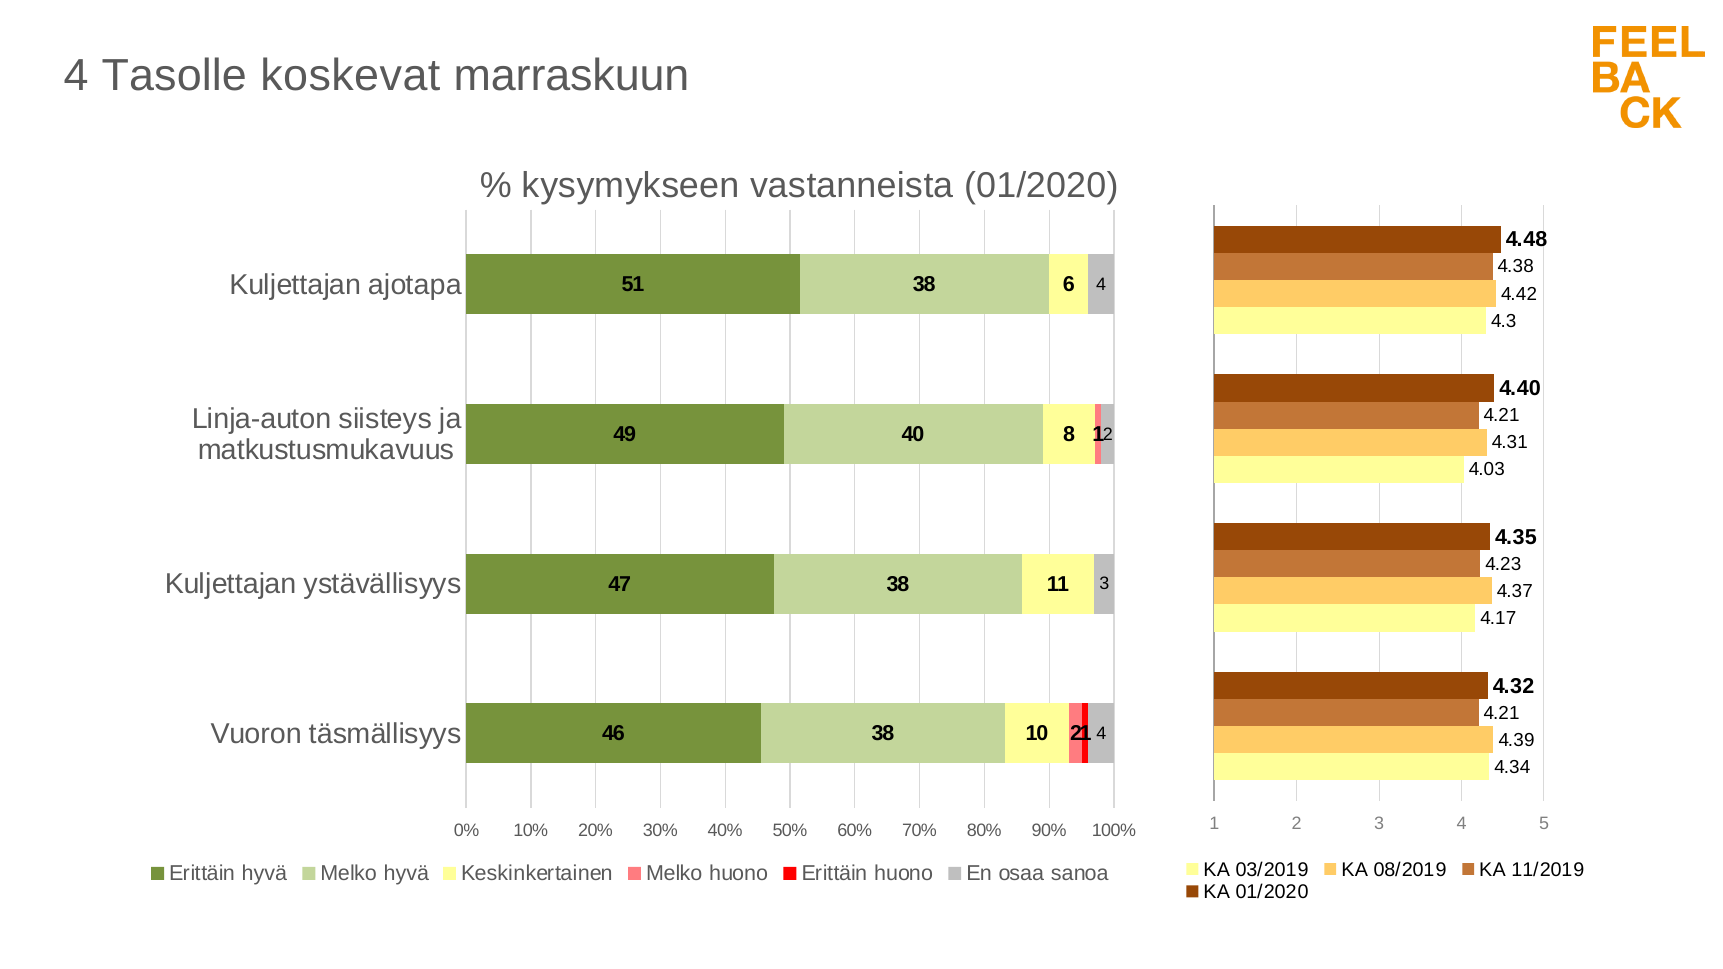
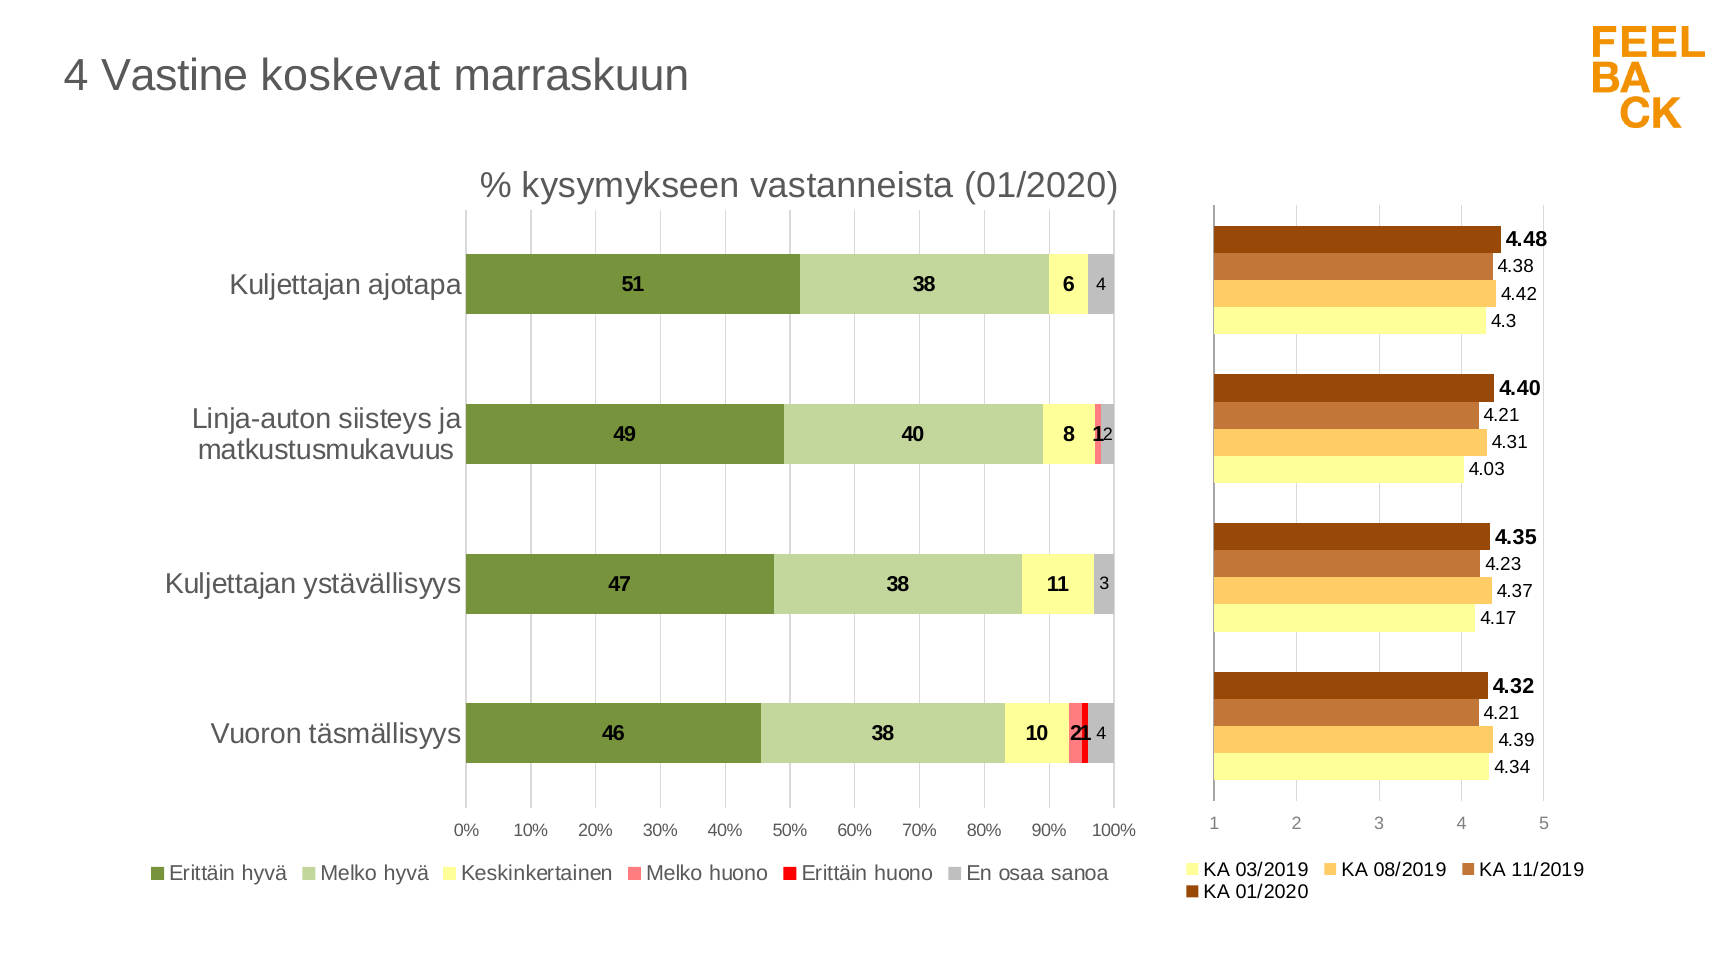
Tasolle: Tasolle -> Vastine (175, 75)
